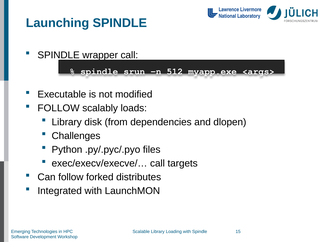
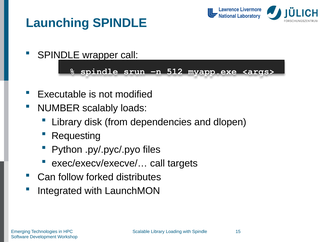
FOLLOW: FOLLOW -> NUMBER (59, 108)
Challenges: Challenges -> Requesting (76, 136)
